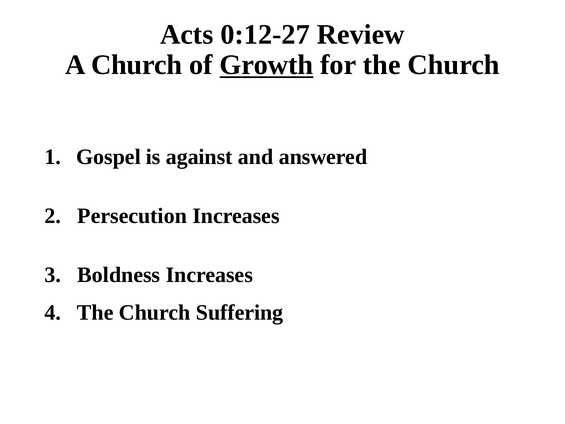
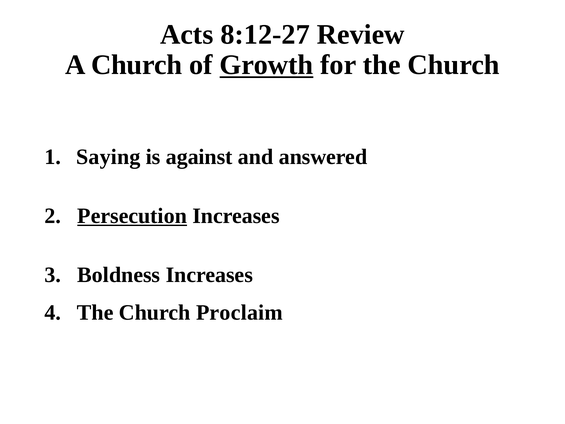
0:12-27: 0:12-27 -> 8:12-27 (265, 34)
Gospel: Gospel -> Saying (108, 157)
Persecution underline: none -> present (132, 216)
Suffering: Suffering -> Proclaim (239, 312)
